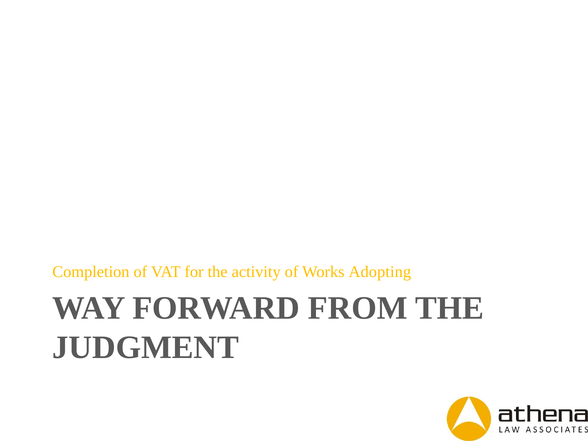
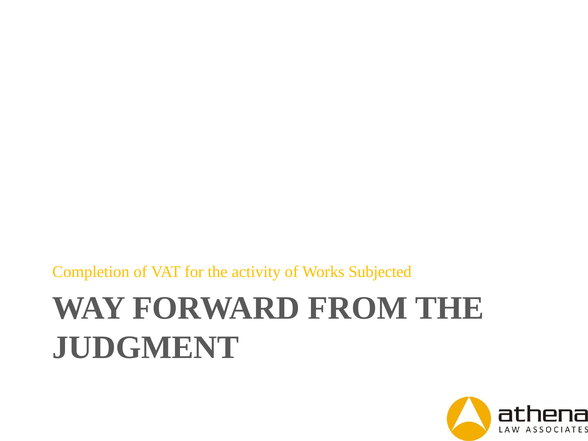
Adopting: Adopting -> Subjected (380, 272)
